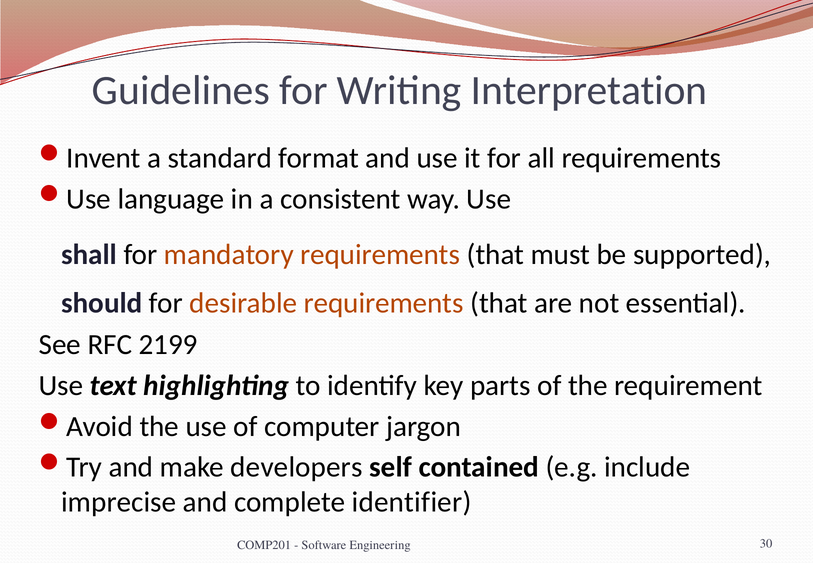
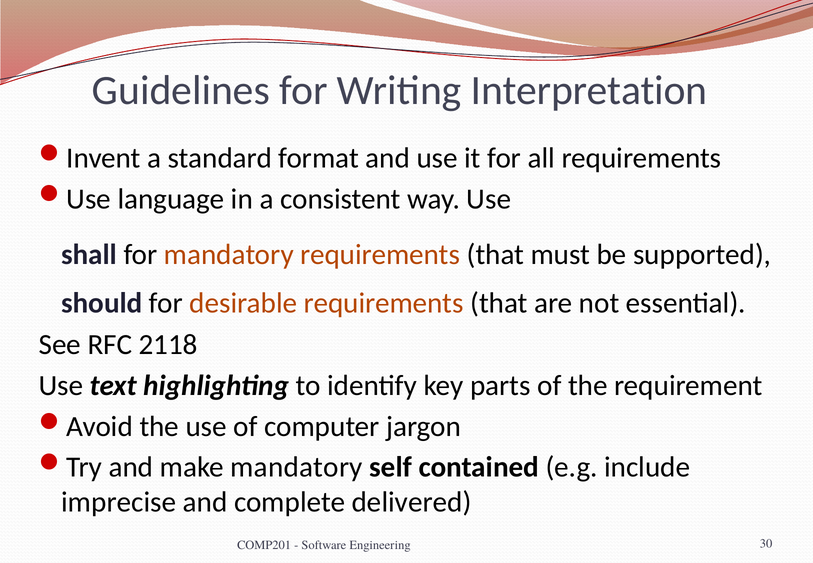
2199: 2199 -> 2118 (168, 345)
make developers: developers -> mandatory (297, 467)
identifier: identifier -> delivered (412, 502)
